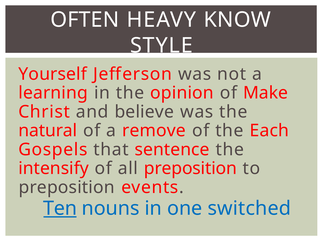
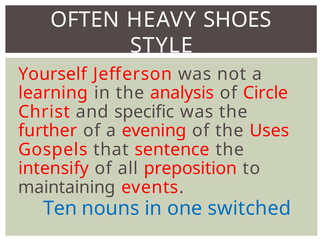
KNOW: KNOW -> SHOES (237, 20)
opinion: opinion -> analysis (182, 93)
Make: Make -> Circle (266, 93)
believe: believe -> specific (144, 112)
natural: natural -> further (48, 131)
remove: remove -> evening (154, 131)
Each: Each -> Uses (269, 131)
preposition: preposition -> maintaining (67, 187)
Ten underline: present -> none (60, 209)
